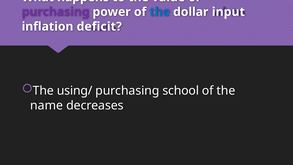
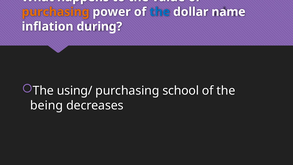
purchasing colour: purple -> orange (56, 12)
input: input -> name (228, 12)
deficit: deficit -> during (99, 26)
name: name -> being (47, 105)
